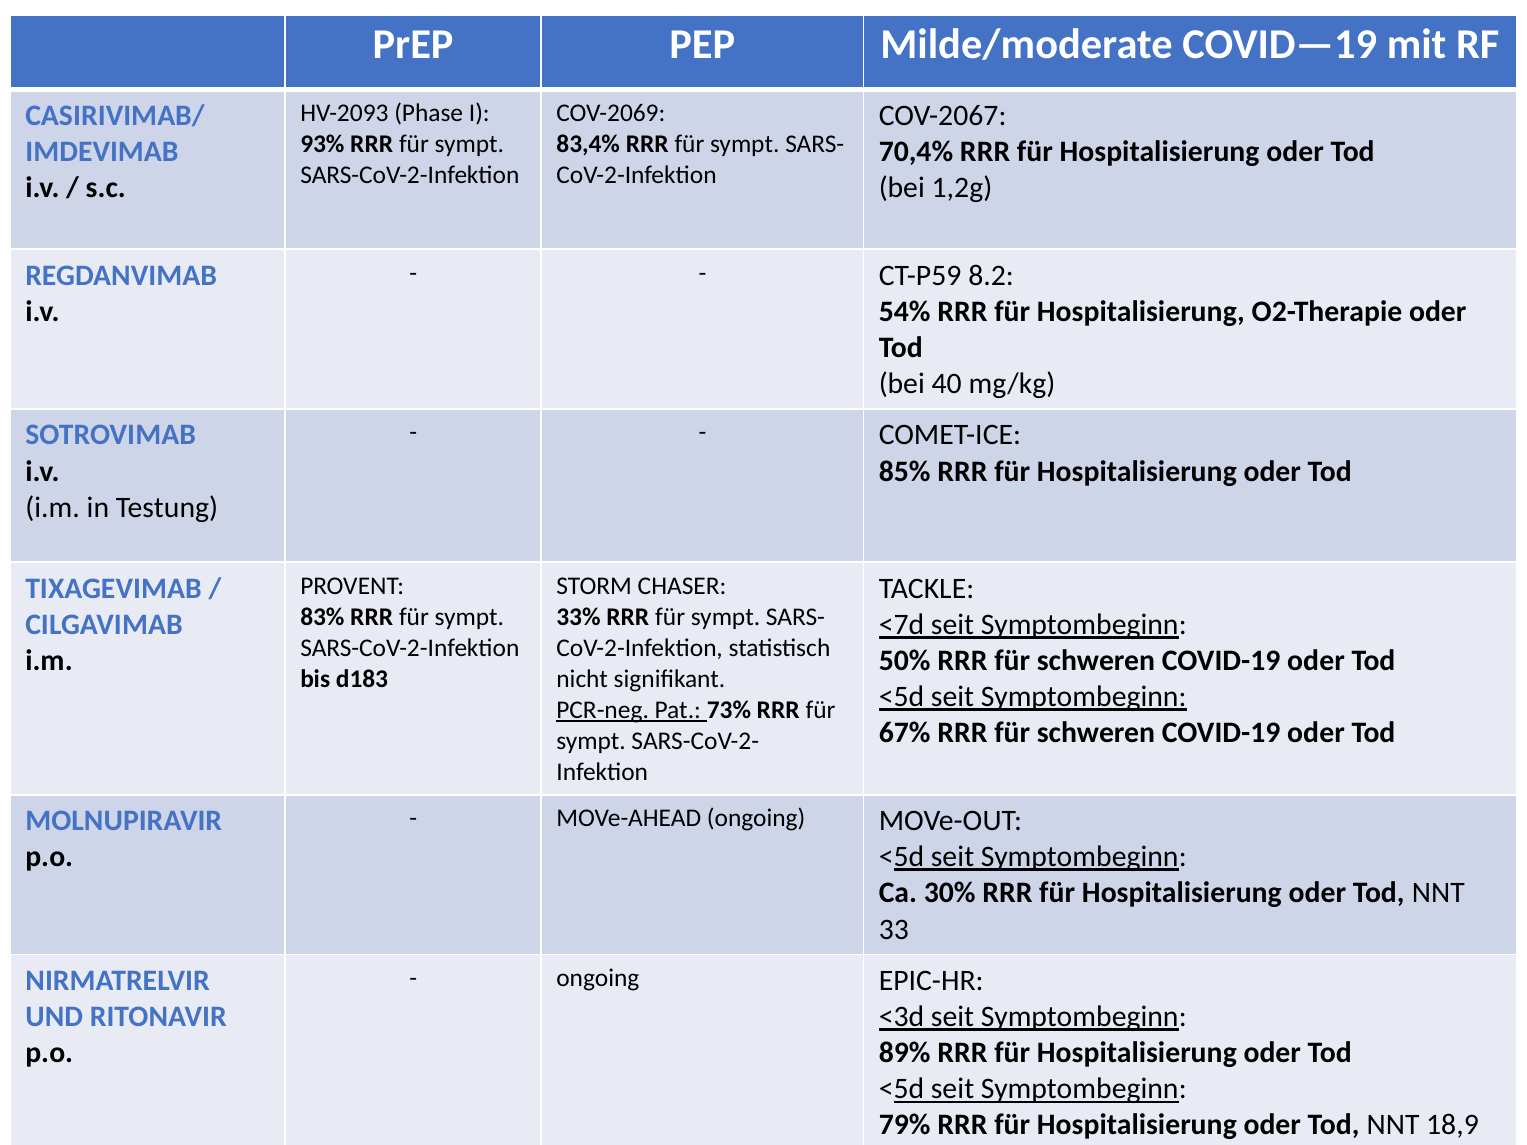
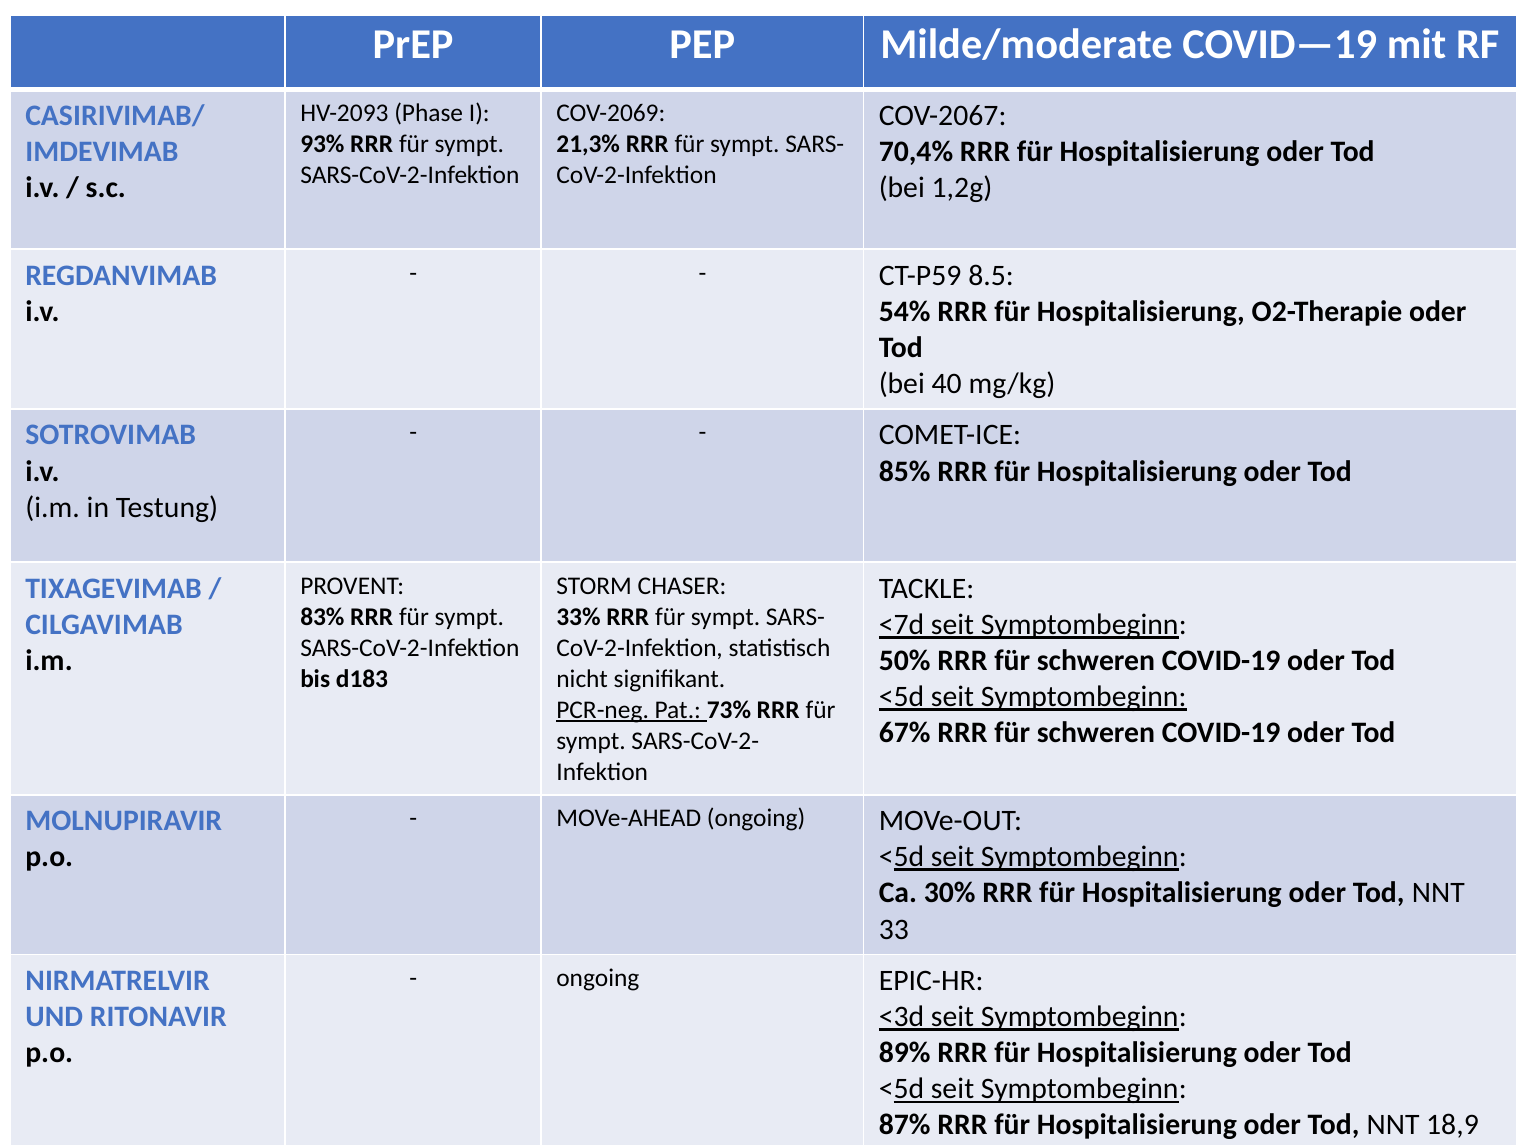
83,4%: 83,4% -> 21,3% (588, 144)
8.2: 8.2 -> 8.5 (991, 275)
79%: 79% -> 87% (905, 1125)
